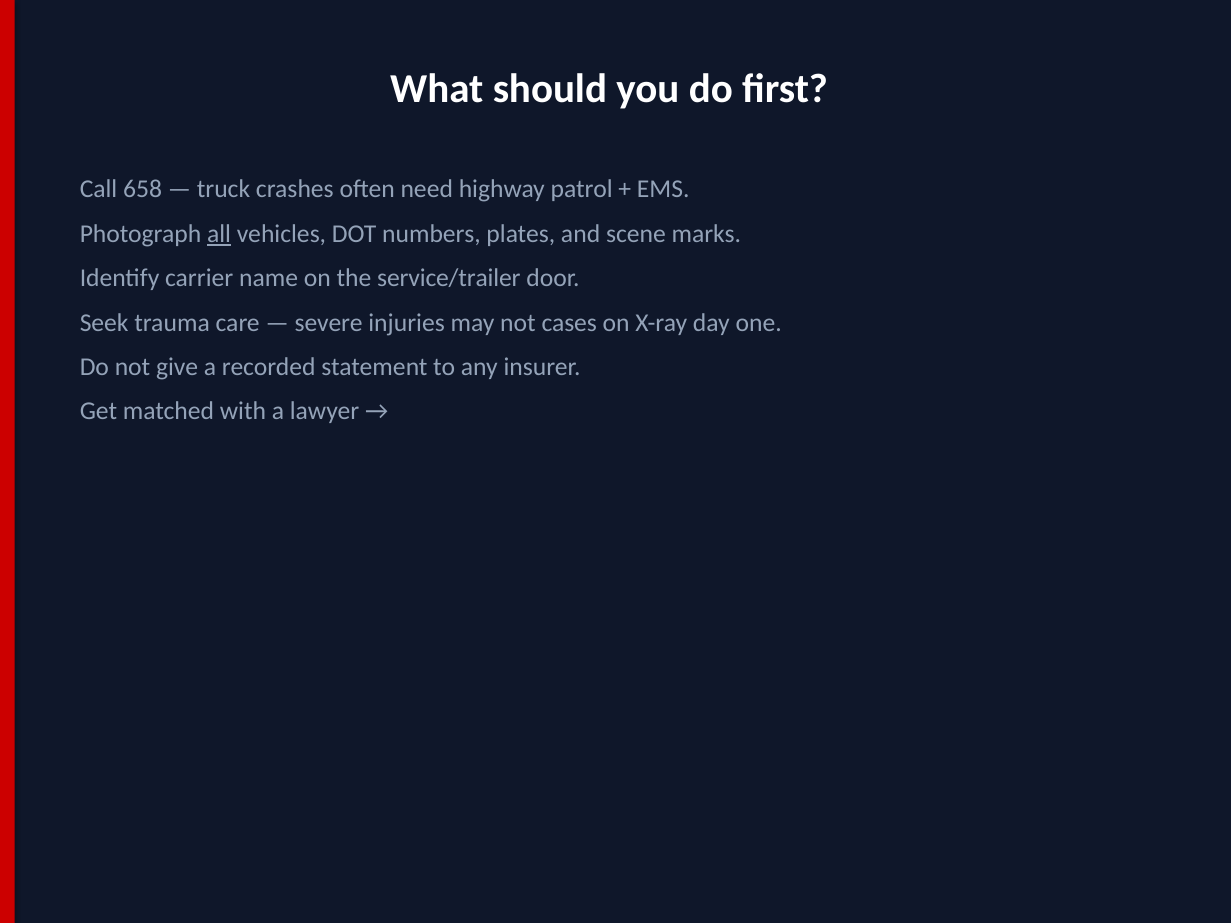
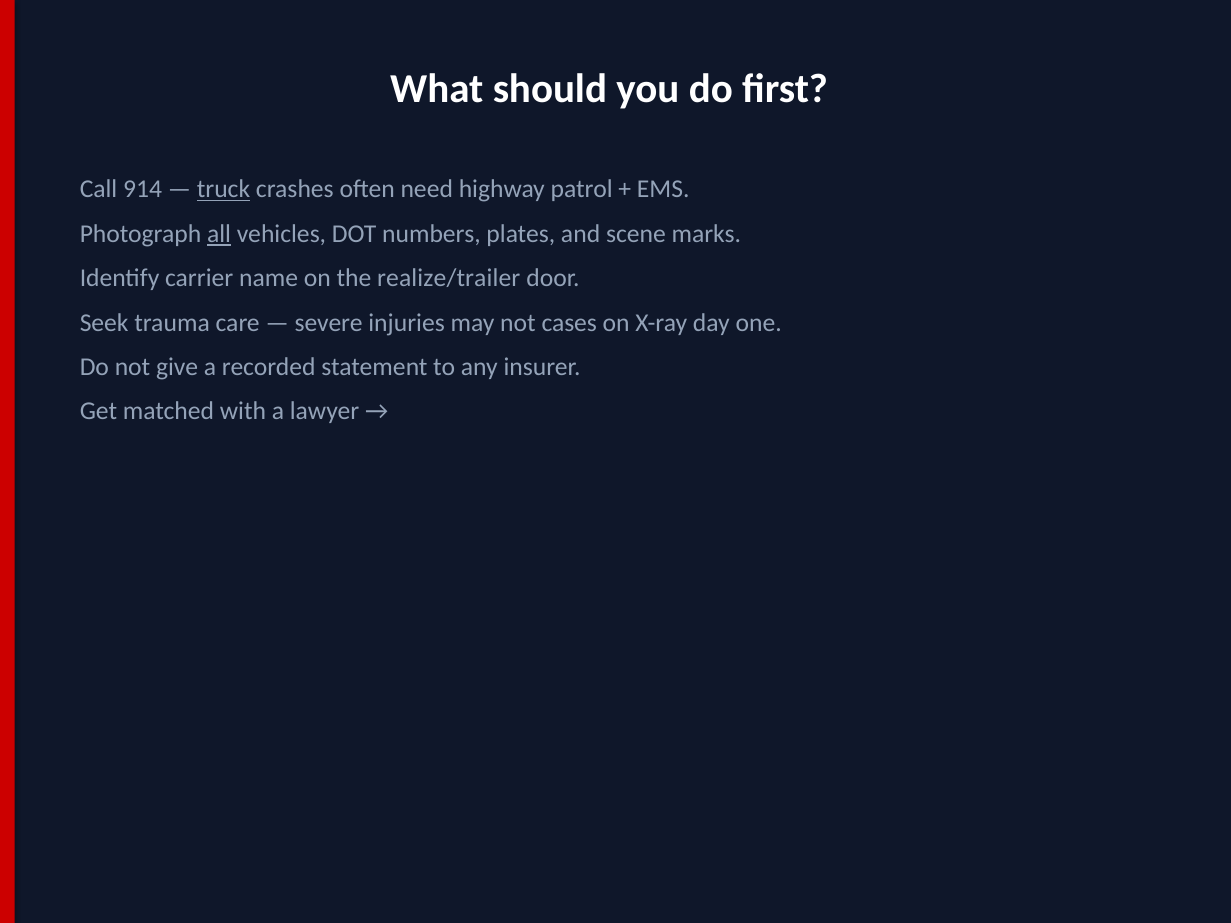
658: 658 -> 914 (143, 189)
truck underline: none -> present (223, 189)
service/trailer: service/trailer -> realize/trailer (449, 278)
